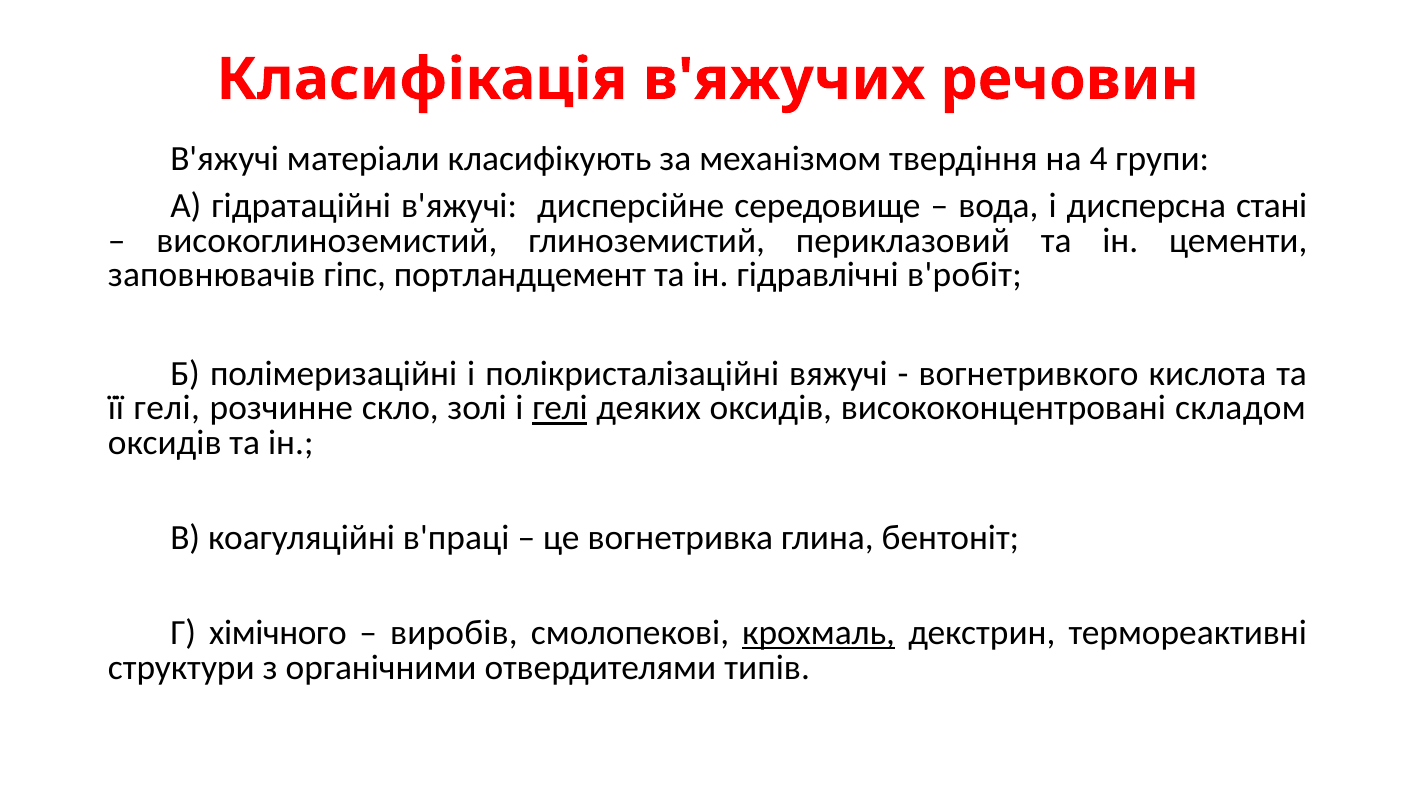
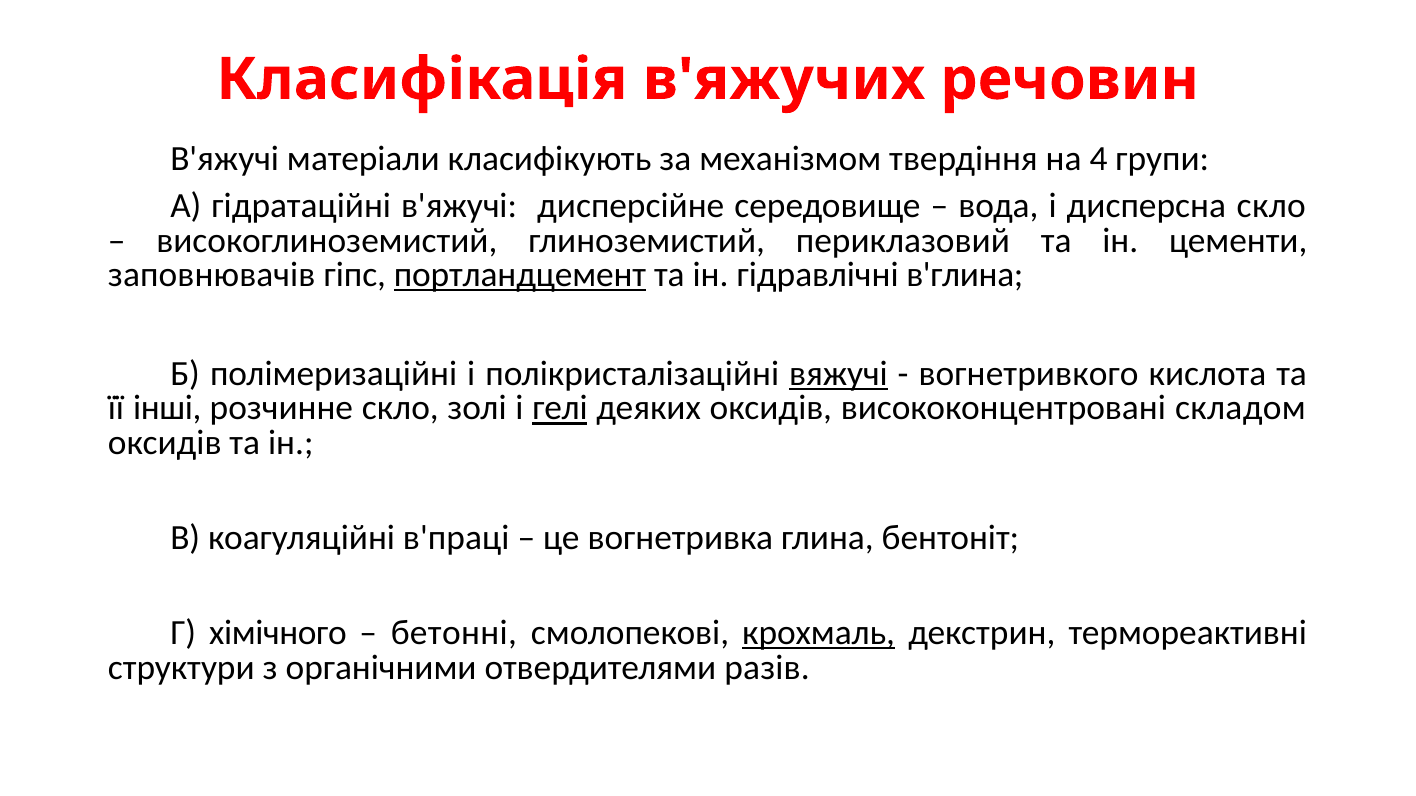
дисперсна стані: стані -> скло (1271, 206)
портландцемент underline: none -> present (520, 275)
в'робіт: в'робіт -> в'глина (965, 275)
вяжучі underline: none -> present (839, 374)
її гелі: гелі -> інші (167, 409)
виробів: виробів -> бетонні (454, 634)
типів: типів -> разів (767, 668)
